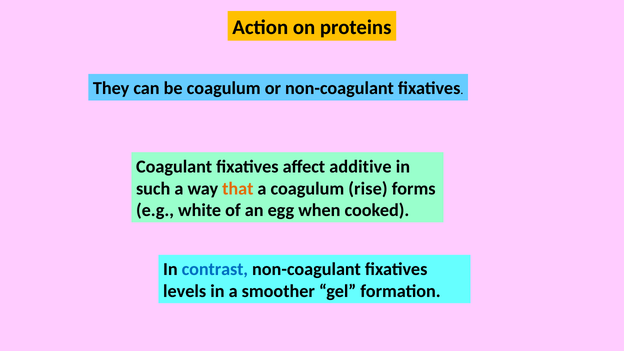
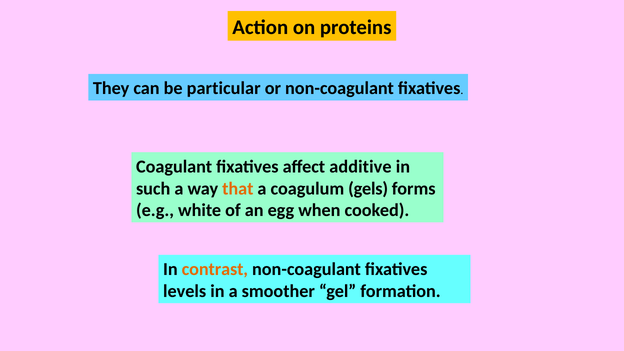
be coagulum: coagulum -> particular (224, 88)
rise: rise -> gels (368, 189)
contrast colour: blue -> orange (215, 269)
